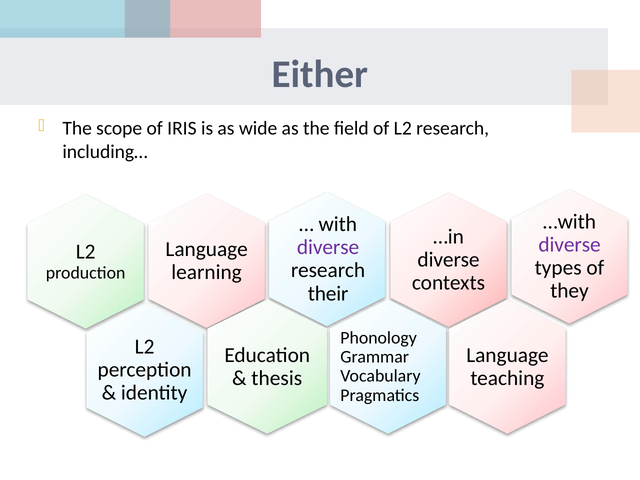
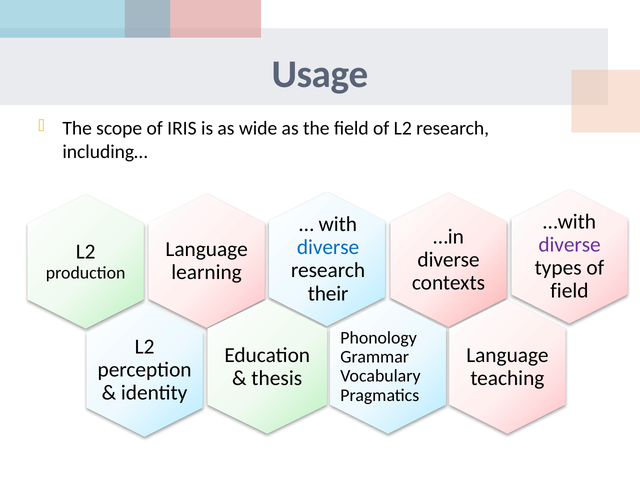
Either: Either -> Usage (320, 74)
diverse colour: purple -> blue (328, 247)
they: they -> field (569, 291)
